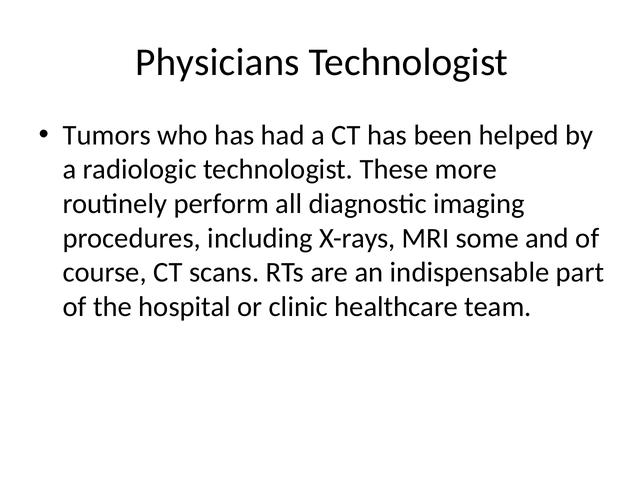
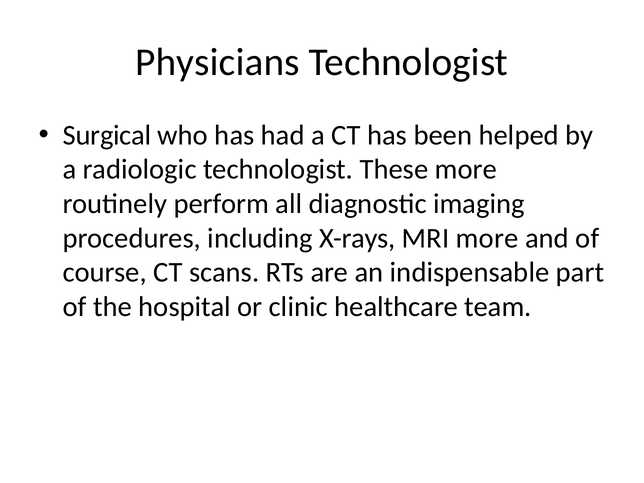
Tumors: Tumors -> Surgical (107, 135)
MRI some: some -> more (487, 238)
